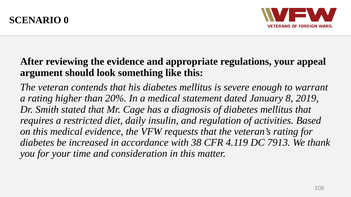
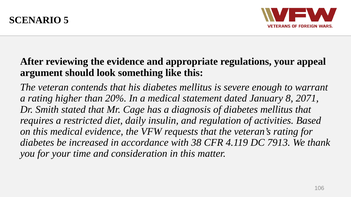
0: 0 -> 5 (66, 20)
2019: 2019 -> 2071 (307, 99)
